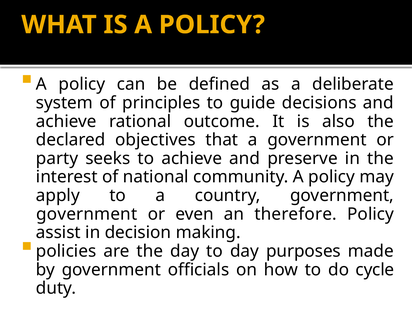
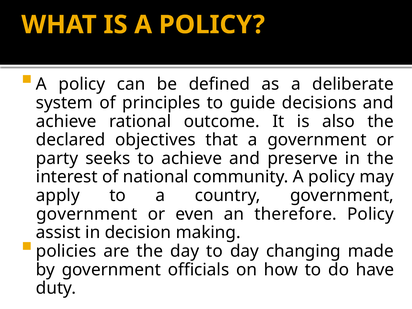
purposes: purposes -> changing (303, 251)
cycle: cycle -> have (375, 270)
